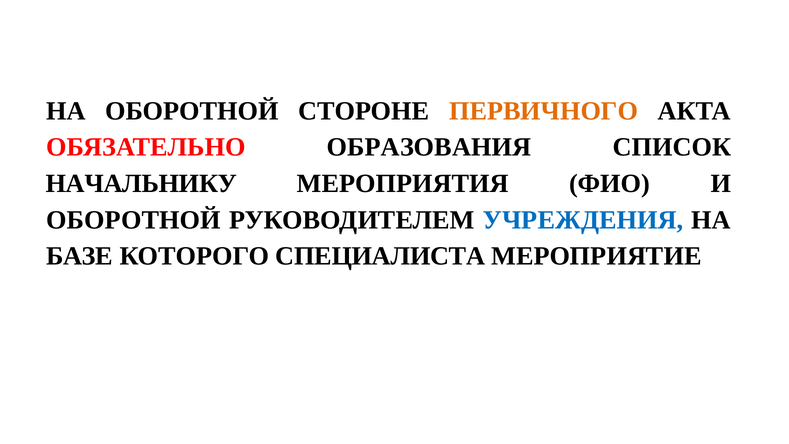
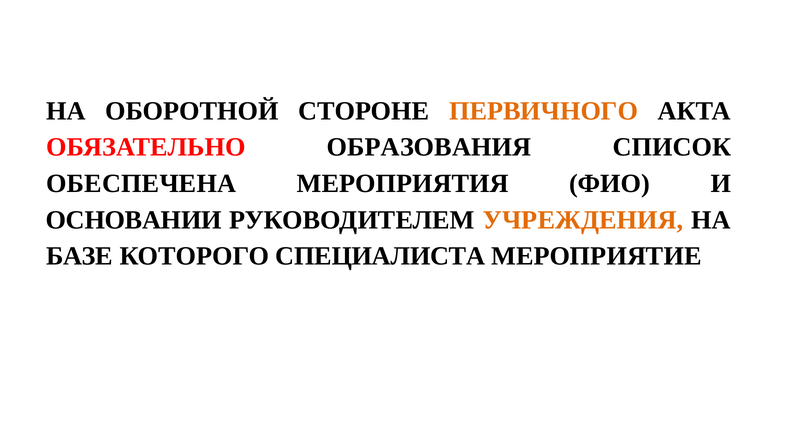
НАЧАЛЬНИКУ: НАЧАЛЬНИКУ -> ОБЕСПЕЧЕНА (141, 183)
ОБОРОТНОЙ: ОБОРОТНОЙ -> ОСНОВАНИИ (134, 220)
УЧРЕЖДЕНИЯ colour: blue -> orange (583, 220)
